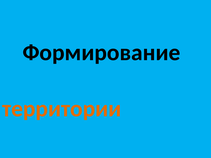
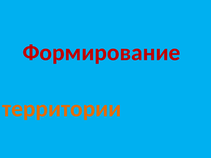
Формирование colour: black -> red (101, 53)
